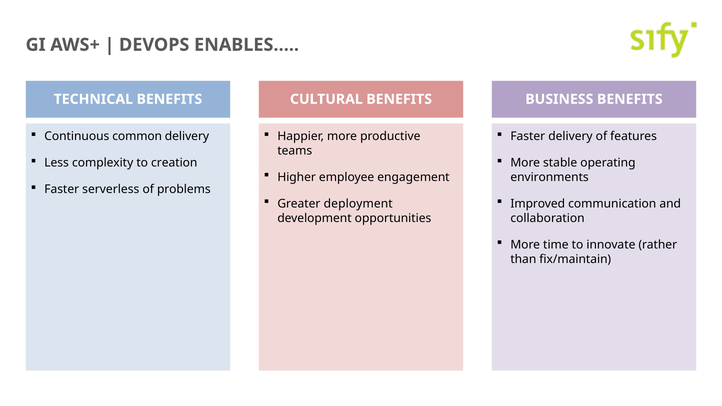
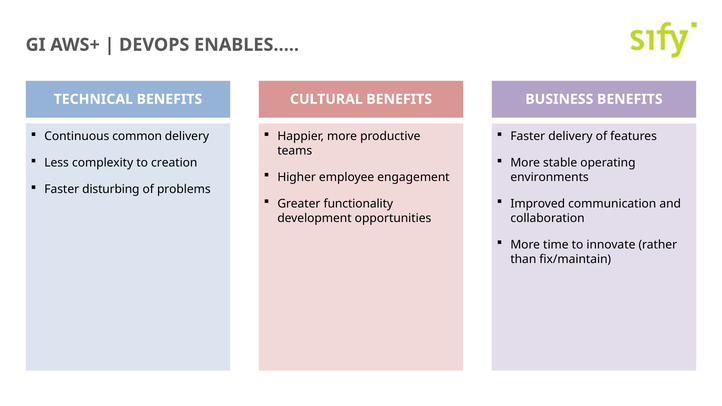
serverless: serverless -> disturbing (111, 190)
deployment: deployment -> functionality (358, 204)
